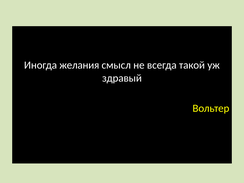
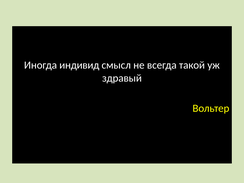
желания: желания -> индивид (79, 65)
